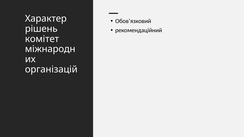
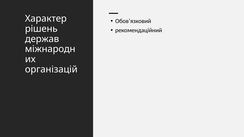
комітет: комітет -> держав (42, 39)
